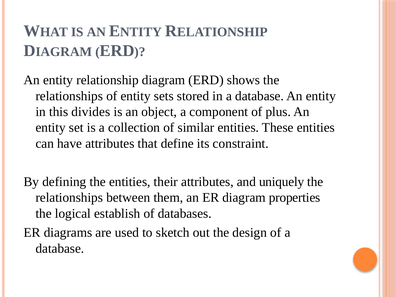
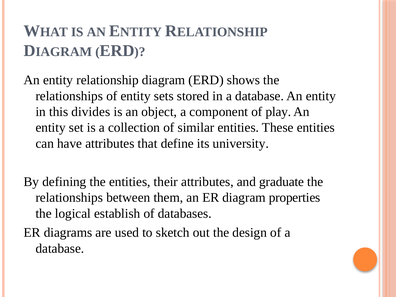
plus: plus -> play (278, 112)
constraint: constraint -> university (241, 143)
uniquely: uniquely -> graduate (282, 182)
